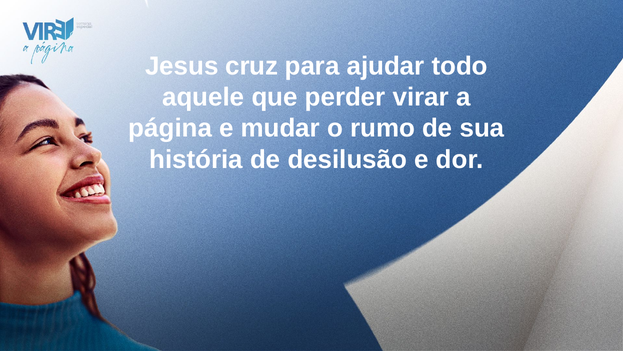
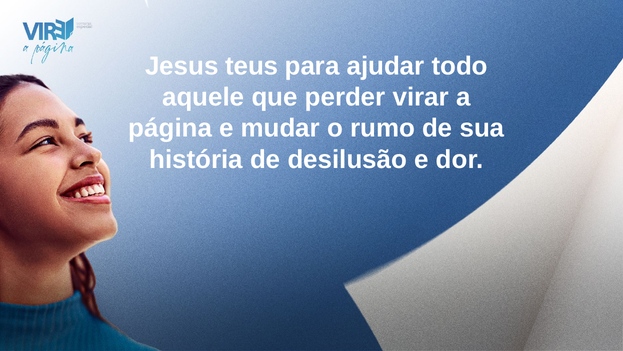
cruz: cruz -> teus (252, 66)
